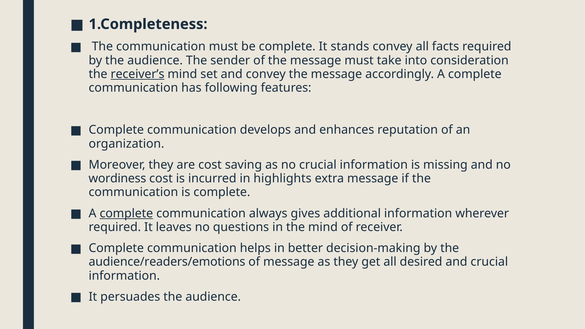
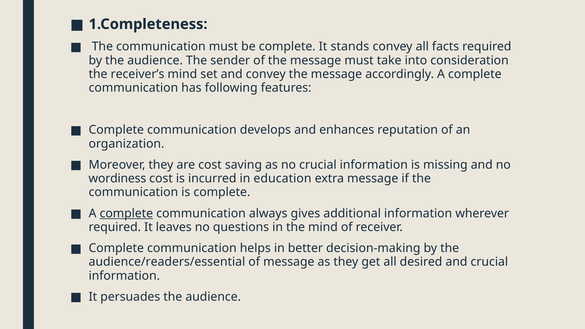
receiver’s underline: present -> none (138, 74)
highlights: highlights -> education (282, 179)
audience/readers/emotions: audience/readers/emotions -> audience/readers/essential (167, 262)
